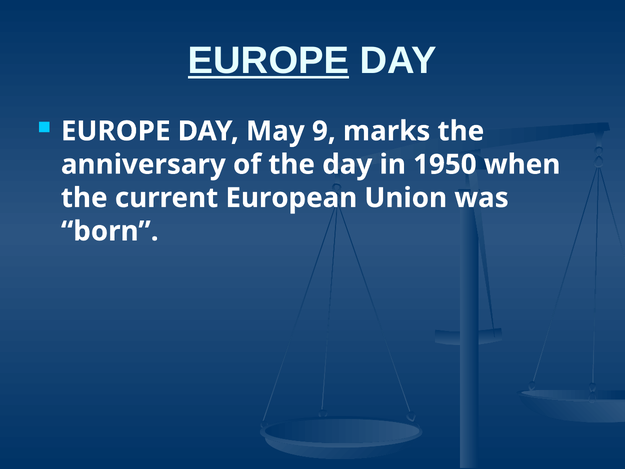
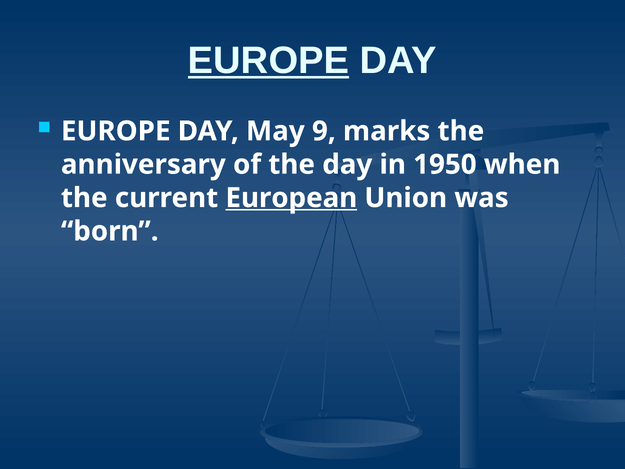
European underline: none -> present (291, 198)
